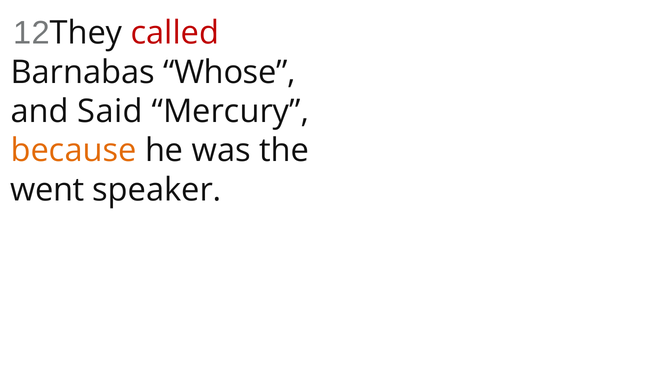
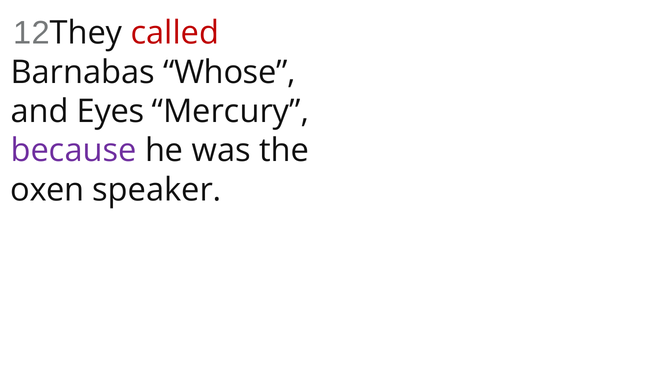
Said: Said -> Eyes (110, 112)
because colour: orange -> purple (74, 151)
went: went -> oxen (47, 190)
